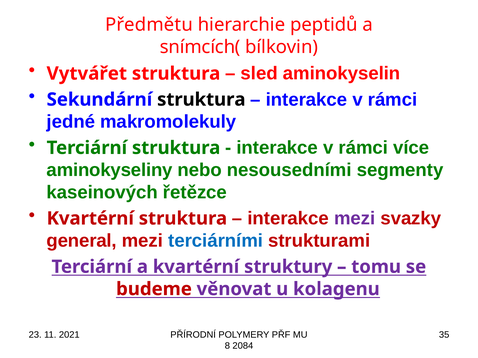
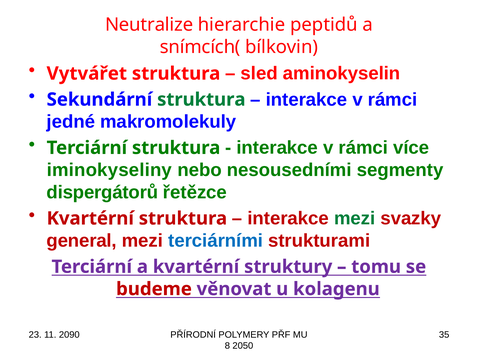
Předmětu: Předmětu -> Neutralize (149, 25)
struktura colour: black -> green (201, 100)
aminokyseliny: aminokyseliny -> iminokyseliny (109, 170)
kaseinových: kaseinových -> dispergátorů (102, 193)
mezi colour: purple -> green (355, 219)
2021: 2021 -> 2090 (69, 335)
2084: 2084 -> 2050 (243, 346)
